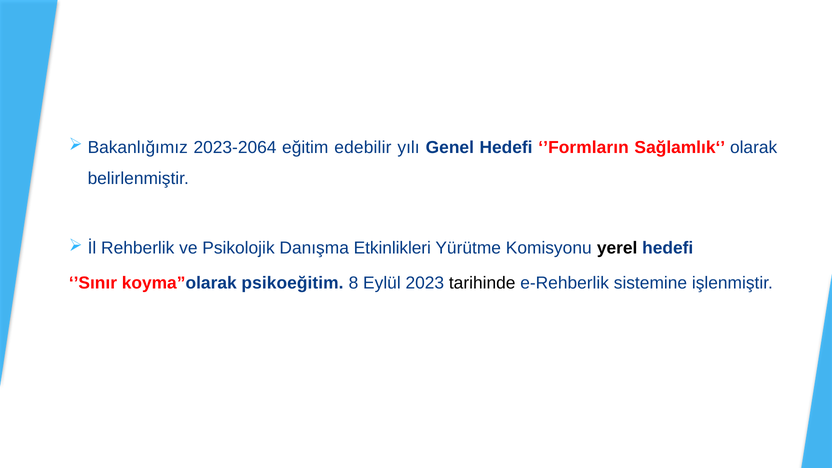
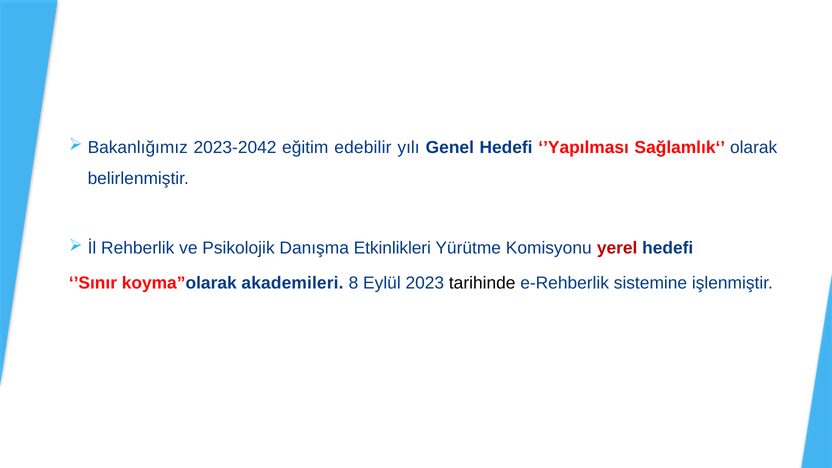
2023-2064: 2023-2064 -> 2023-2042 (235, 148)
’Formların: ’Formların -> ’Yapılması (584, 148)
yerel colour: black -> red (617, 248)
psikoeğitim: psikoeğitim -> akademileri (292, 283)
